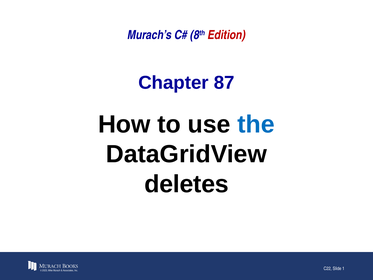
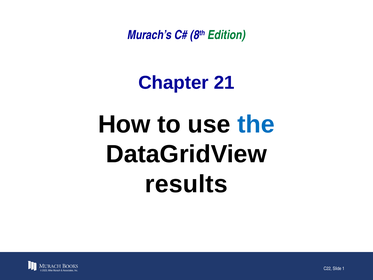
Edition colour: red -> green (227, 35)
87: 87 -> 21 (224, 83)
deletes: deletes -> results (186, 184)
